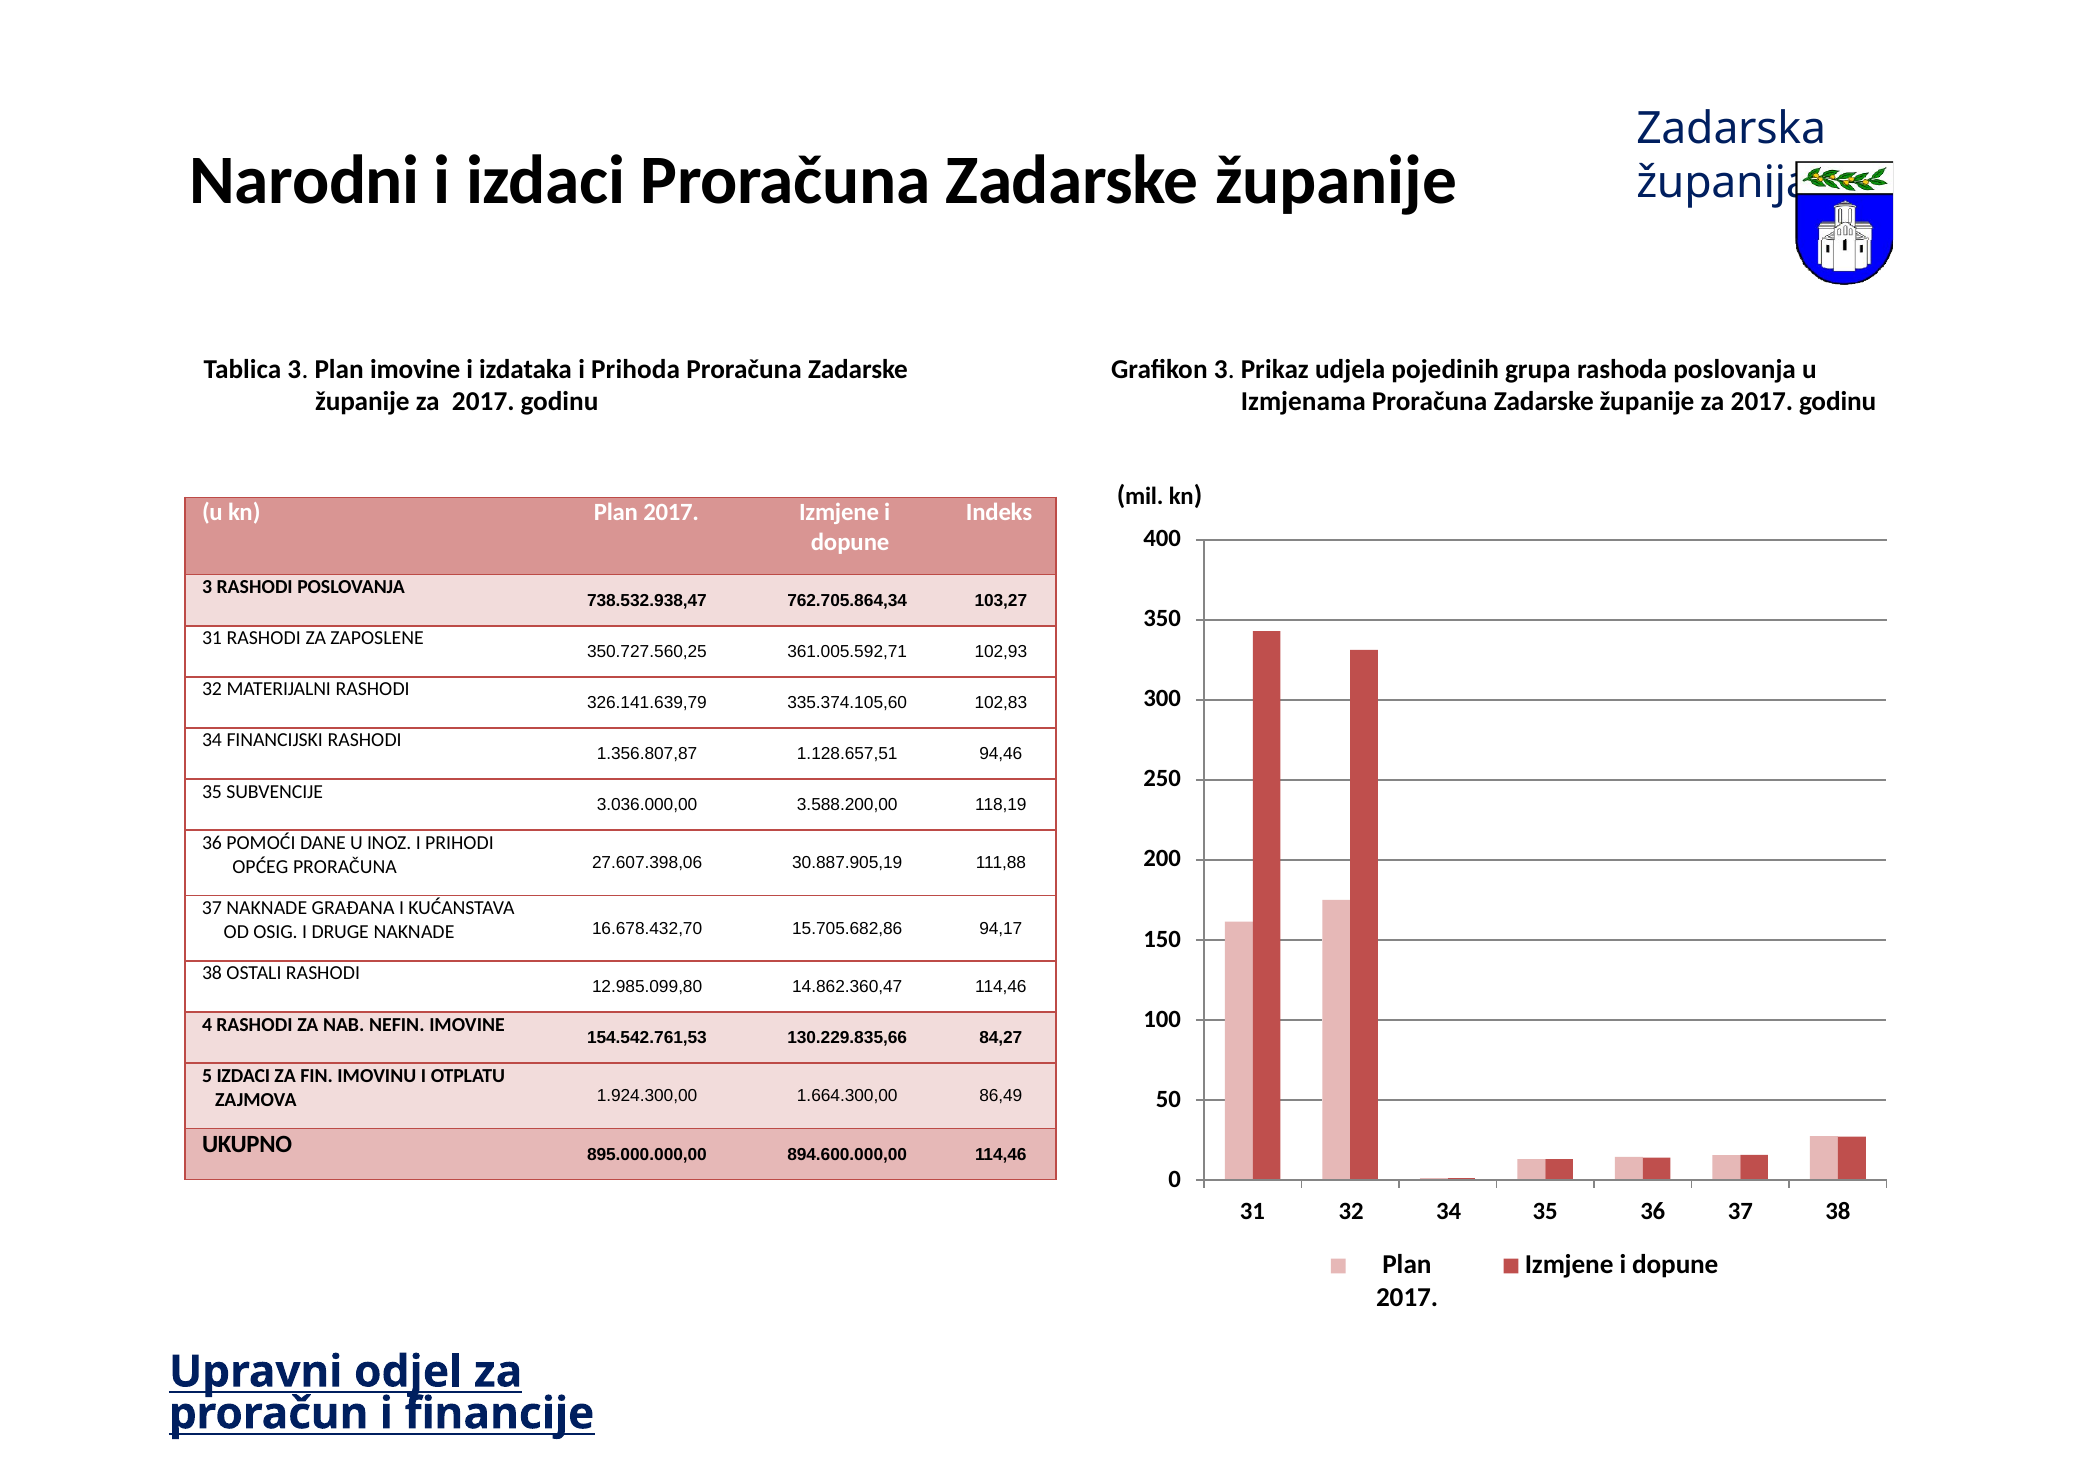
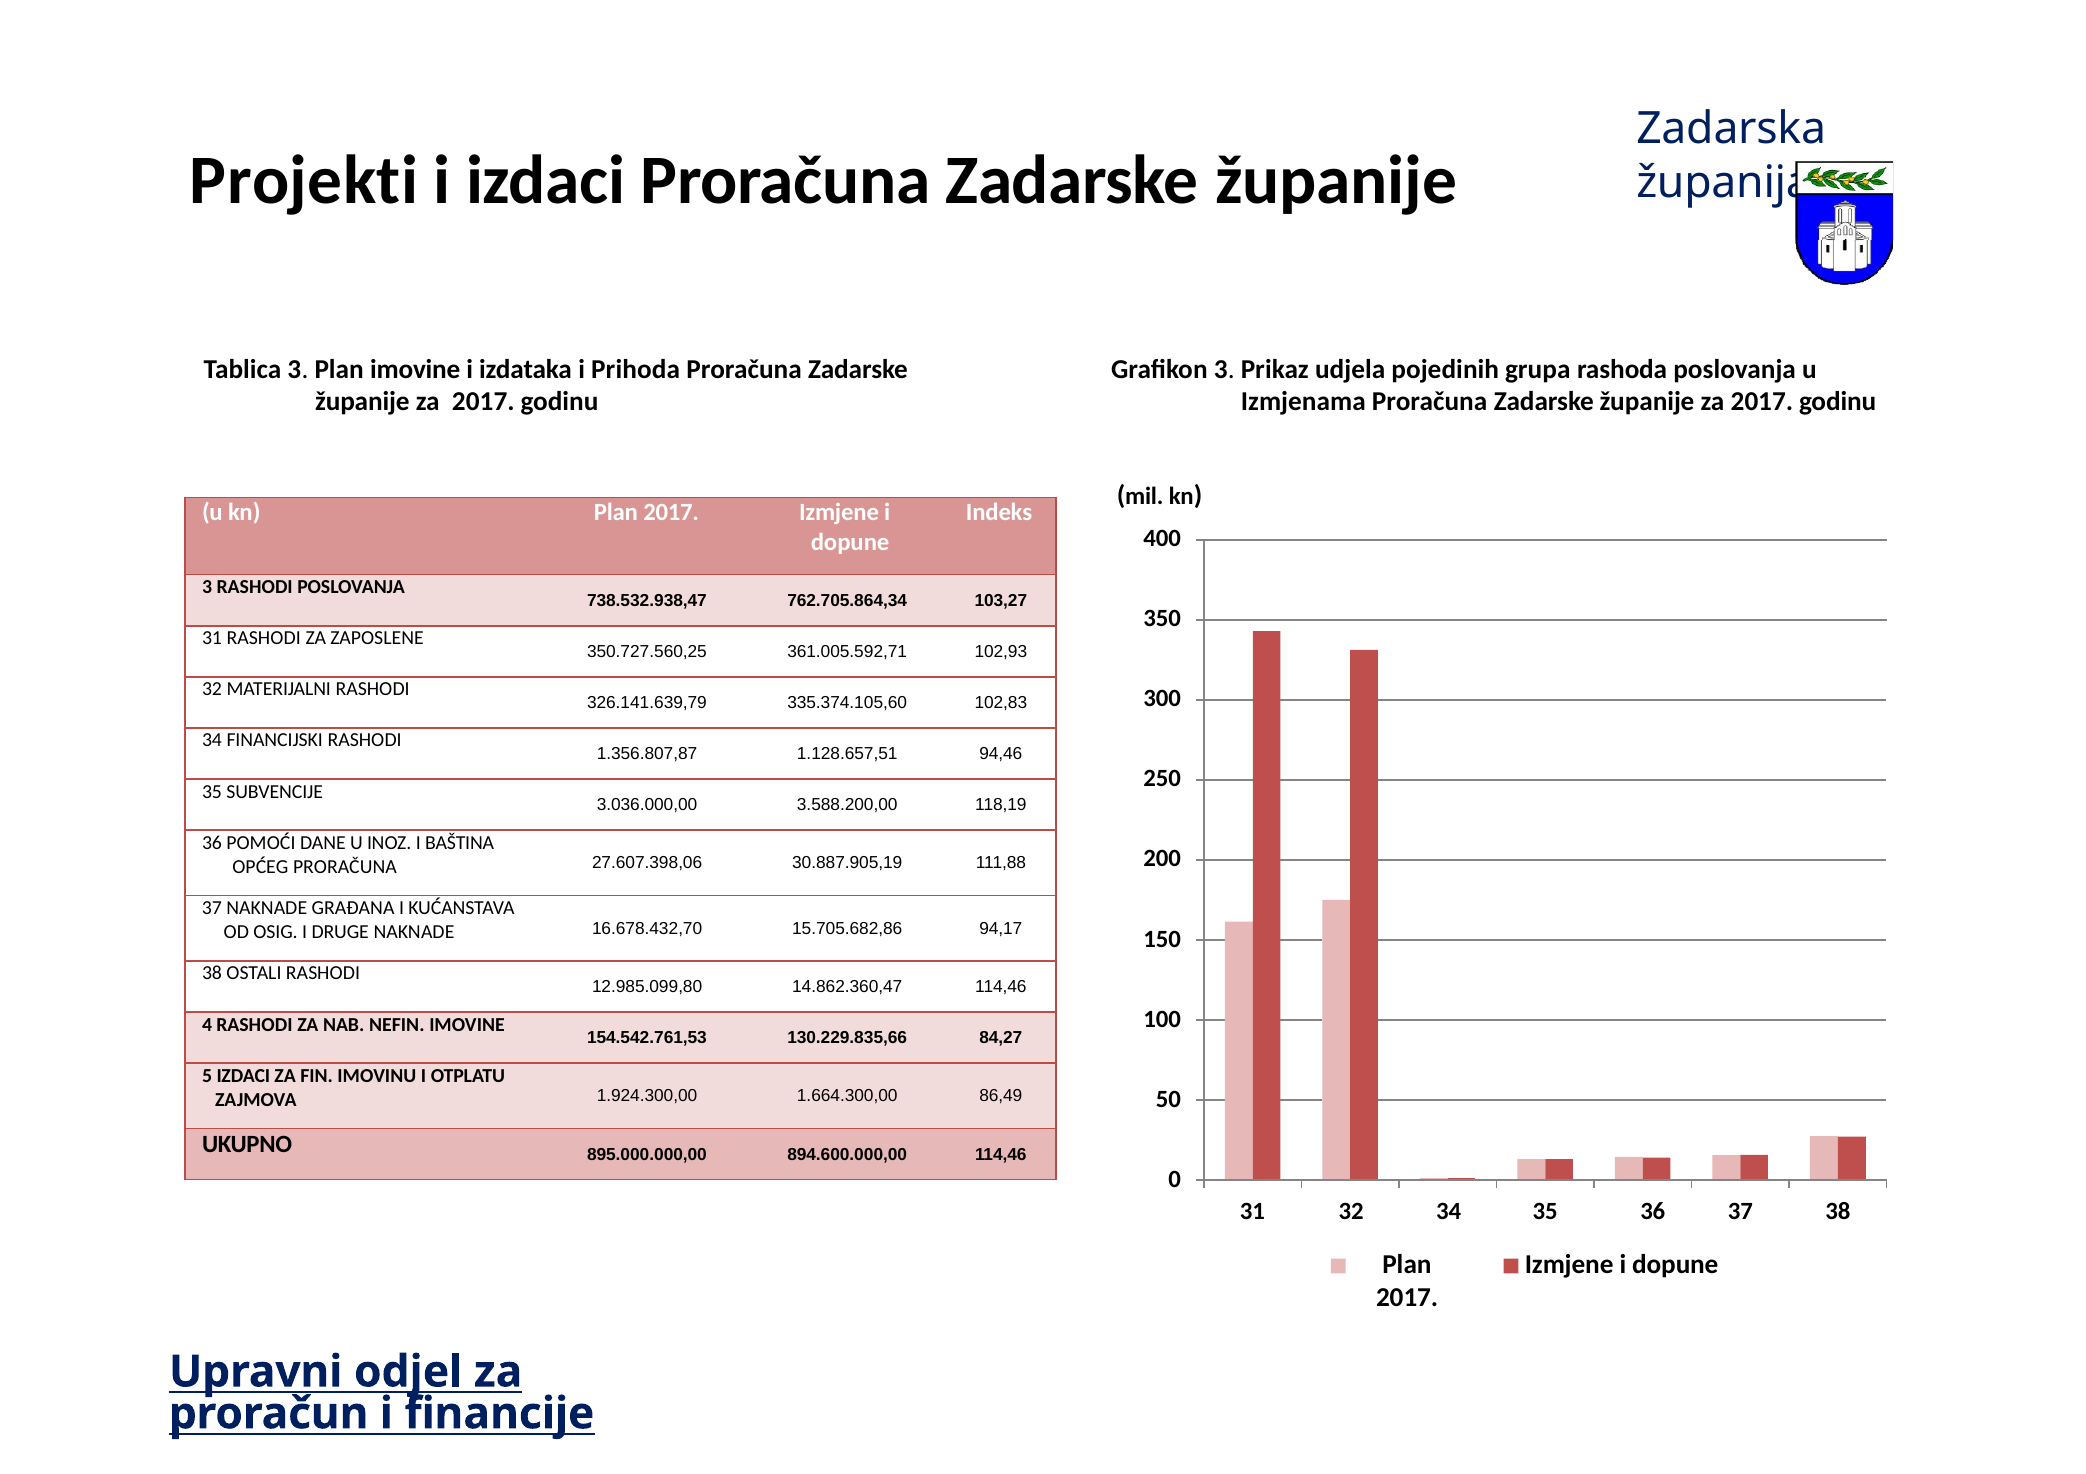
Narodni: Narodni -> Projekti (304, 181)
PRIHODI: PRIHODI -> BAŠTINA (460, 843)
